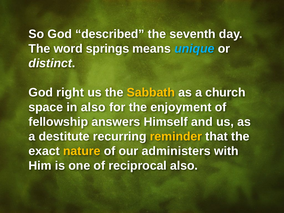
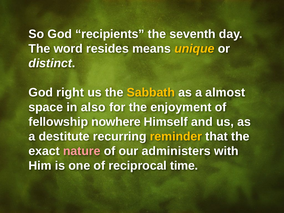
described: described -> recipients (110, 34)
springs: springs -> resides (108, 49)
unique colour: light blue -> yellow (194, 49)
church: church -> almost (225, 93)
answers: answers -> nowhere (116, 122)
nature colour: yellow -> pink (82, 151)
reciprocal also: also -> time (184, 166)
